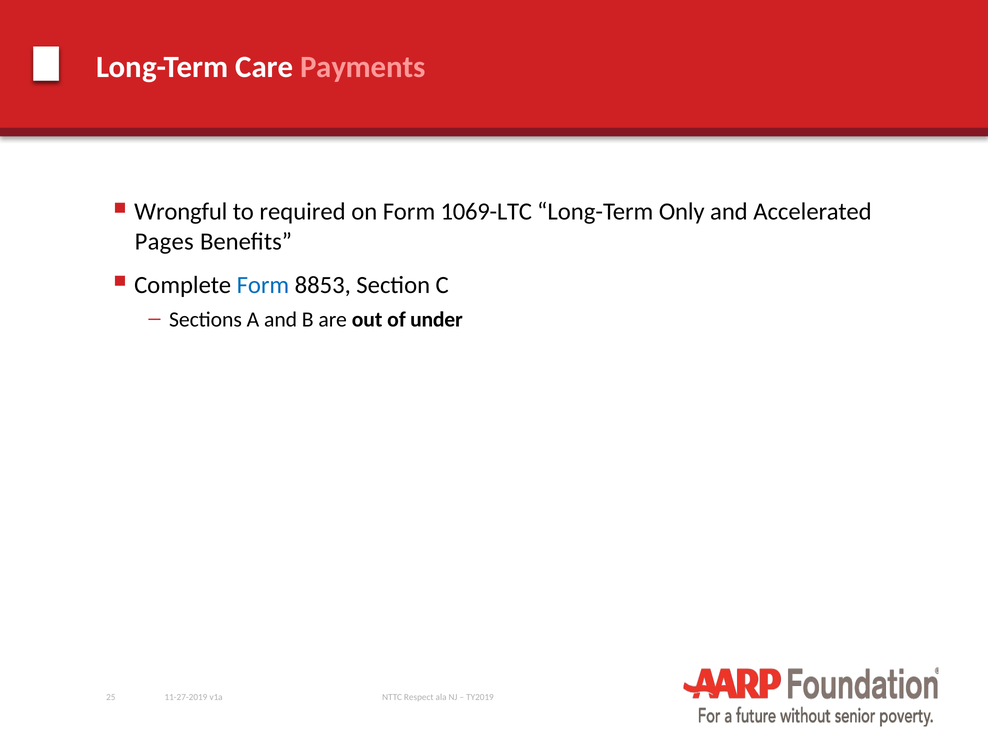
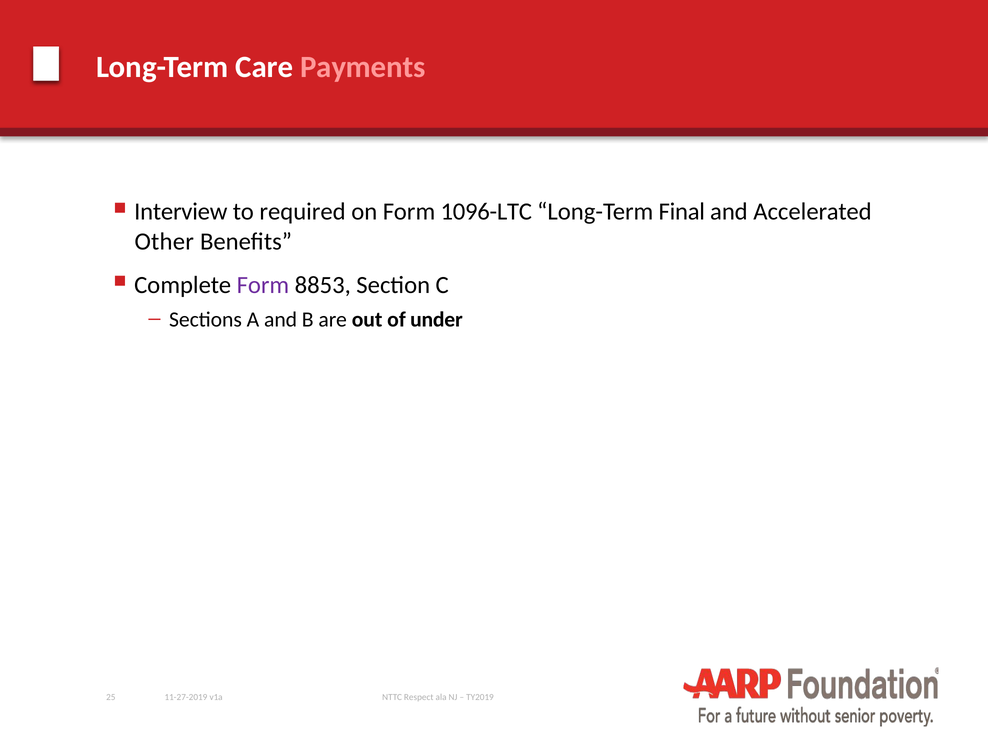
Wrongful: Wrongful -> Interview (181, 212)
1069-LTC: 1069-LTC -> 1096-LTC (486, 212)
Only: Only -> Final (682, 212)
Pages: Pages -> Other (164, 241)
Form colour: blue -> purple (263, 285)
